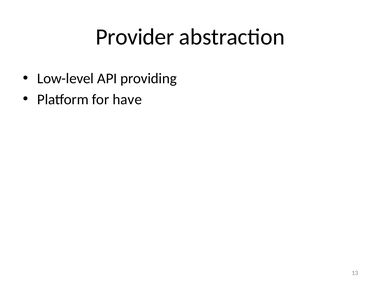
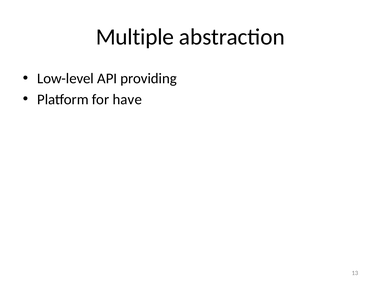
Provider: Provider -> Multiple (135, 37)
